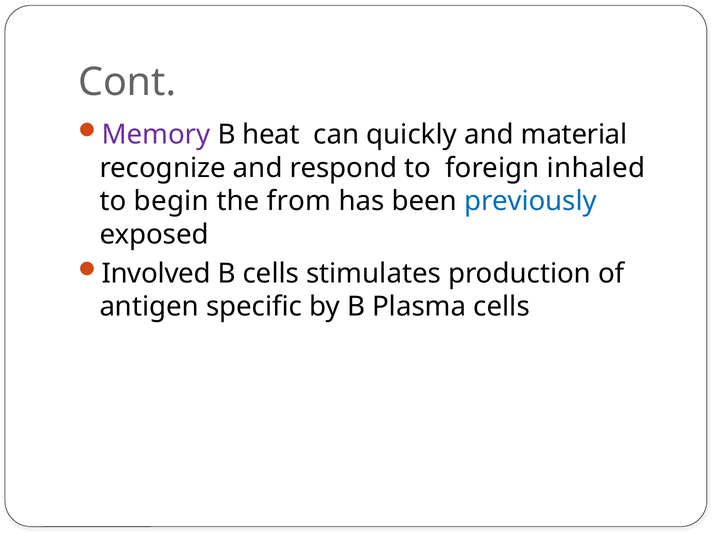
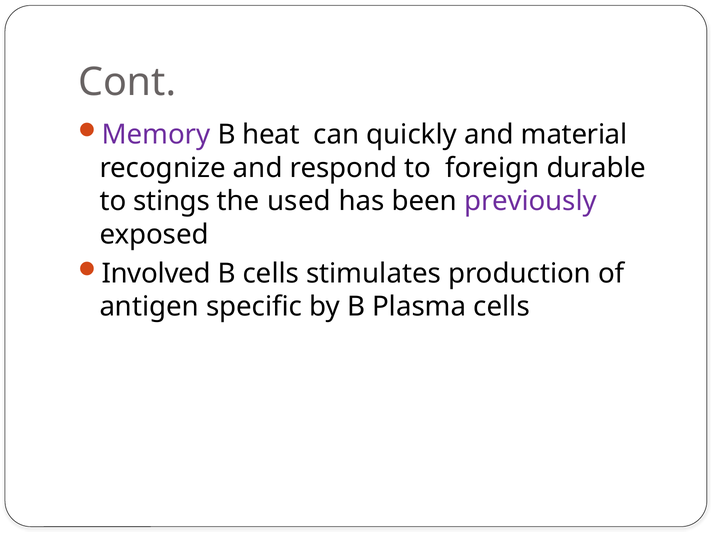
inhaled: inhaled -> durable (596, 168)
begin: begin -> stings (172, 201)
from: from -> used (299, 201)
previously colour: blue -> purple (530, 201)
